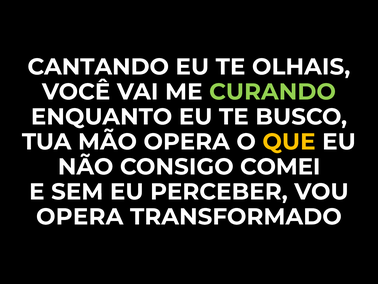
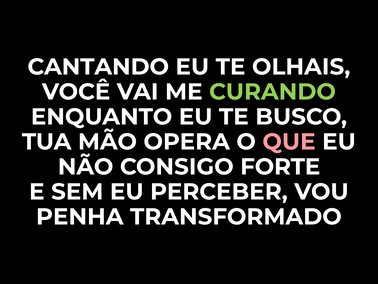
QUE colour: yellow -> pink (289, 142)
COMEI: COMEI -> FORTE (280, 167)
OPERA: OPERA -> PENHA (80, 216)
